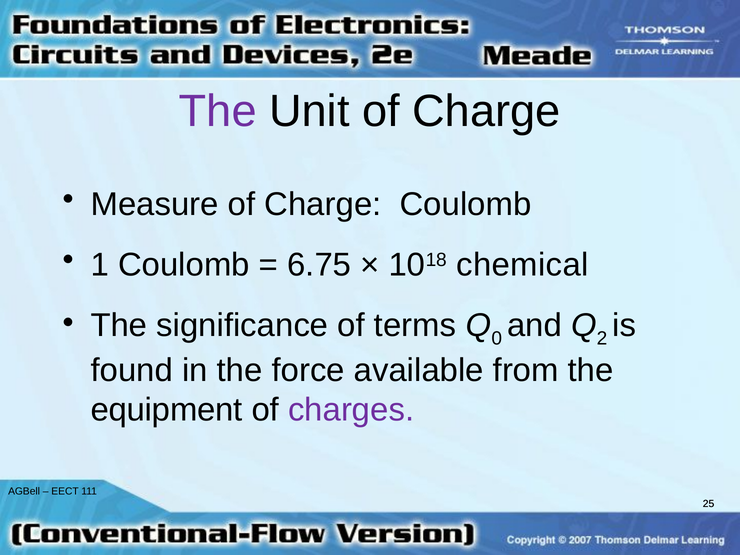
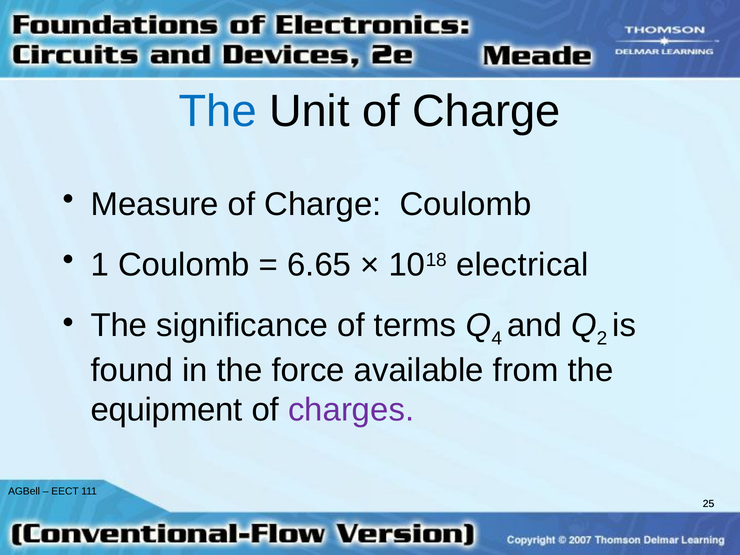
The colour: purple -> blue (218, 111)
6.75: 6.75 -> 6.65 (319, 265)
chemical: chemical -> electrical (522, 265)
0: 0 -> 4 (497, 338)
